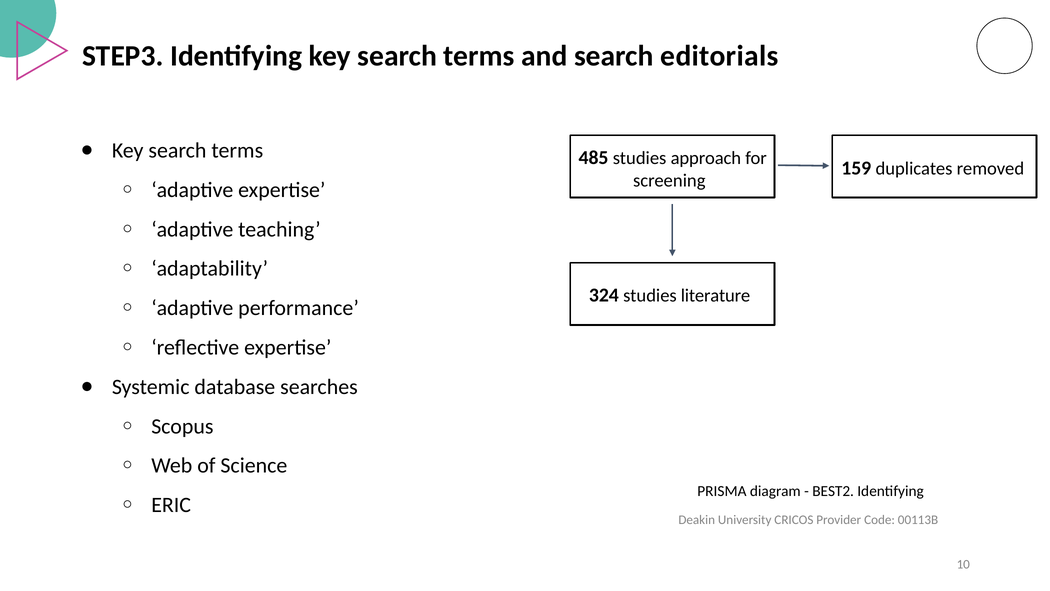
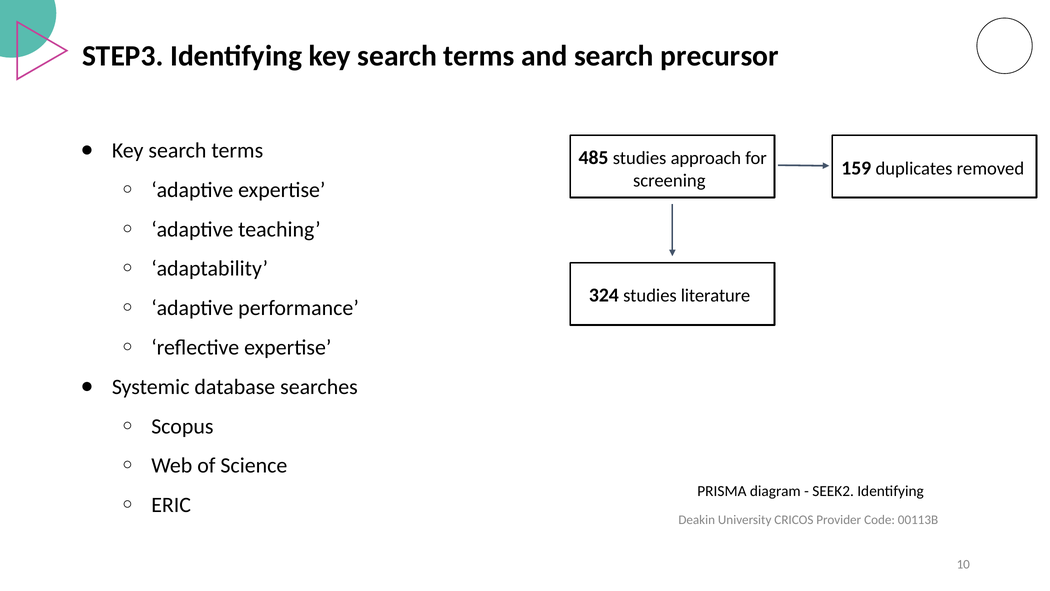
editorials: editorials -> precursor (720, 56)
BEST2: BEST2 -> SEEK2 (833, 491)
